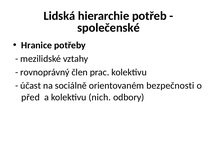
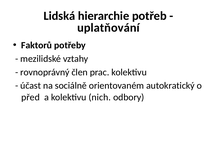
společenské: společenské -> uplatňování (108, 28)
Hranice: Hranice -> Faktorů (37, 46)
bezpečnosti: bezpečnosti -> autokratický (170, 86)
